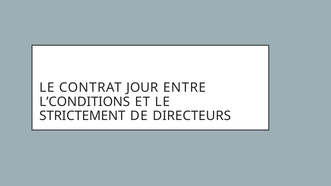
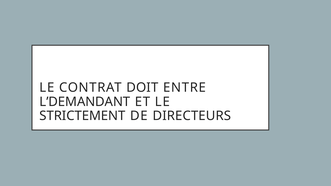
JOUR: JOUR -> DOIT (142, 88)
L’CONDITIONS: L’CONDITIONS -> L’DEMANDANT (85, 102)
